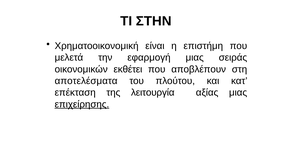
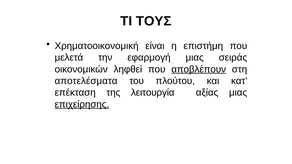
ΣΤΗΝ: ΣΤΗΝ -> ΤΟΥΣ (154, 21)
εκθέτει: εκθέτει -> ληφθεί (128, 69)
αποβλέπουν underline: none -> present (199, 69)
